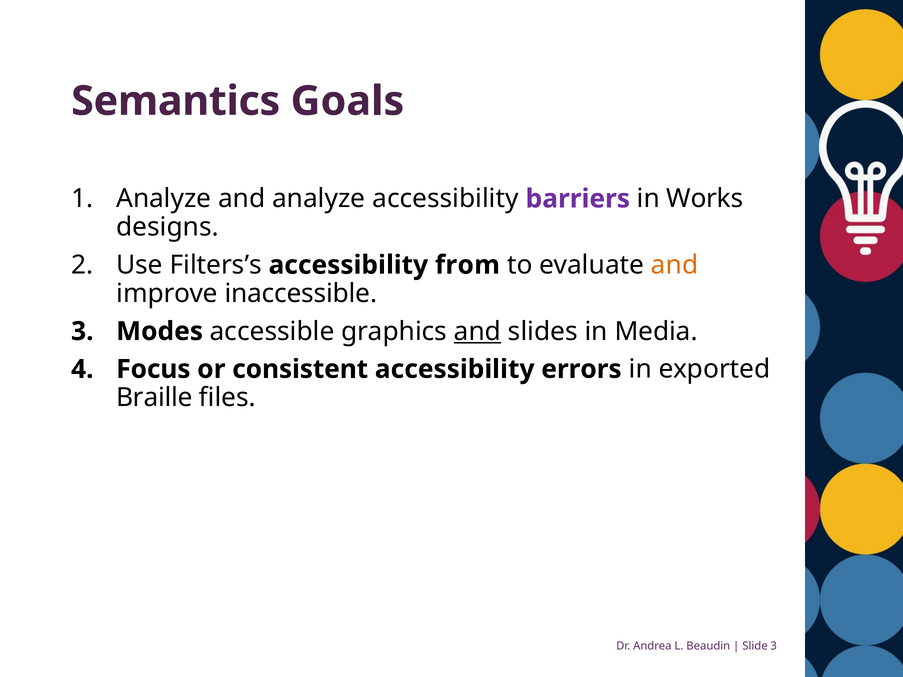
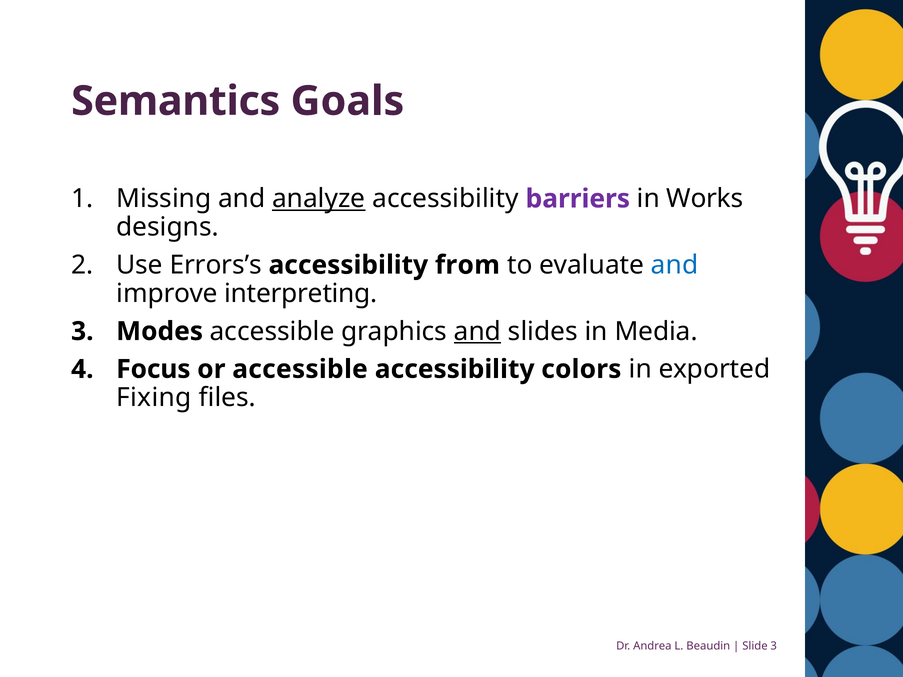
Analyze: Analyze -> Missing (164, 199)
analyze underline: none -> present (319, 199)
Filters’s: Filters’s -> Errors’s (216, 265)
and colour: orange -> blue (675, 265)
inaccessible: inaccessible -> interpreting (301, 294)
or consistent: consistent -> accessible (300, 369)
errors: errors -> colors (581, 369)
Braille: Braille -> Fixing (154, 398)
